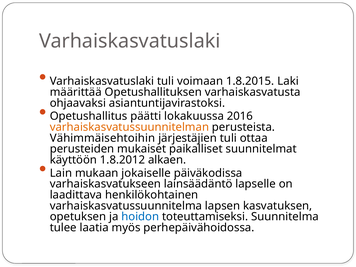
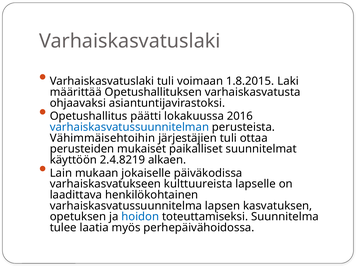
varhaiskasvatussuunnitelman colour: orange -> blue (129, 127)
1.8.2012: 1.8.2012 -> 2.4.8219 (123, 160)
lainsäädäntö: lainsäädäntö -> kulttuureista (198, 184)
